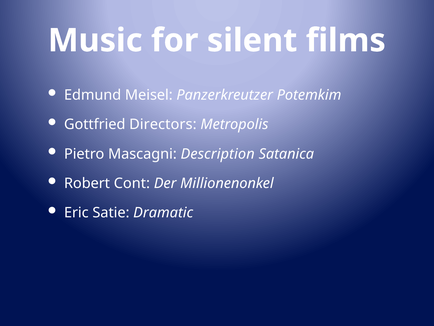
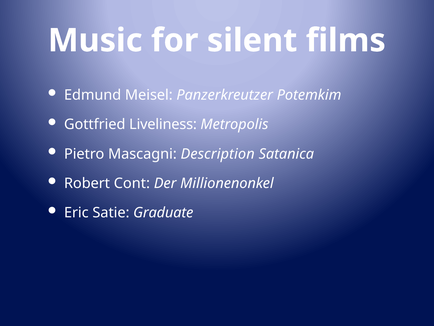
Directors: Directors -> Liveliness (163, 124)
Dramatic: Dramatic -> Graduate (163, 213)
